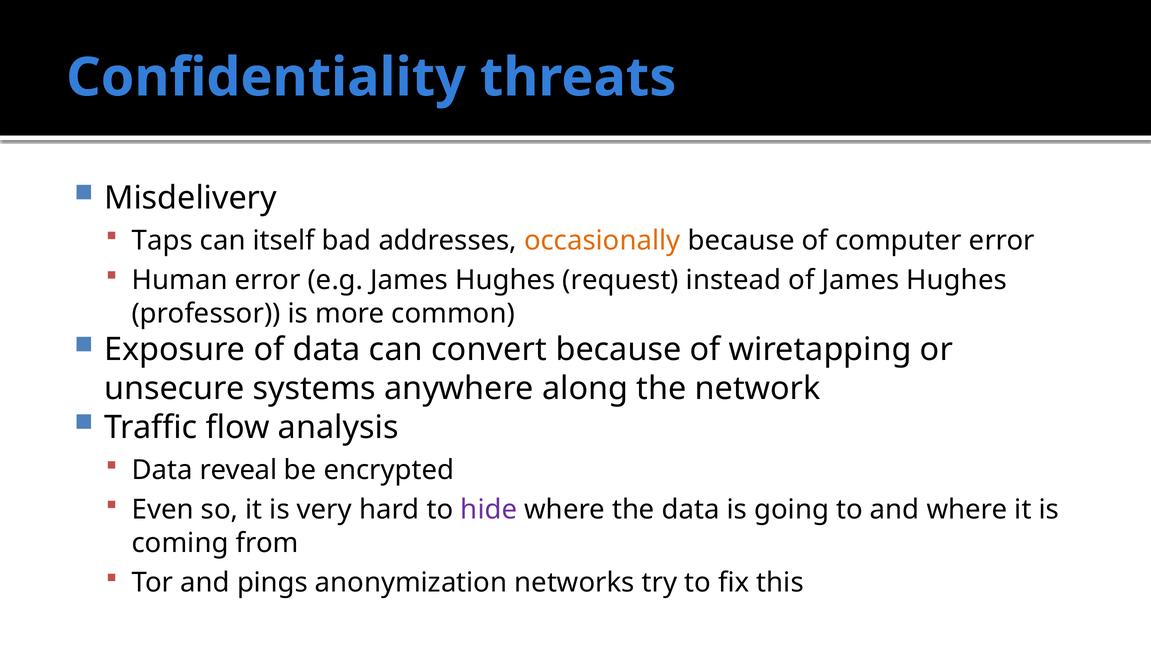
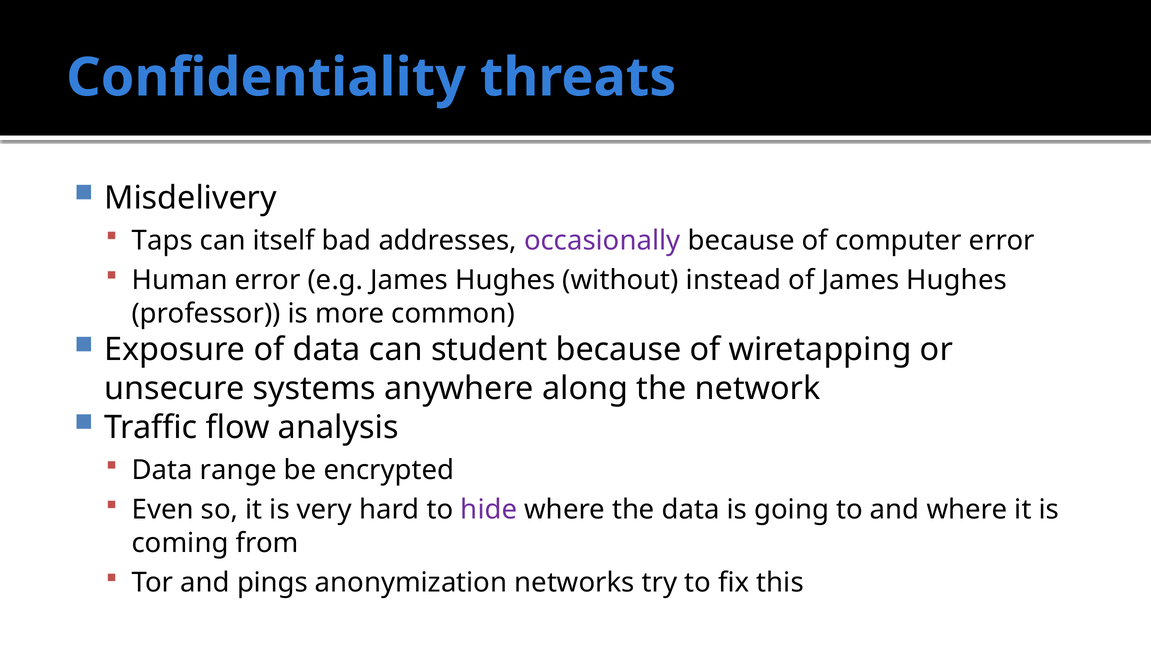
occasionally colour: orange -> purple (602, 240)
request: request -> without (621, 280)
convert: convert -> student (489, 349)
reveal: reveal -> range (238, 470)
